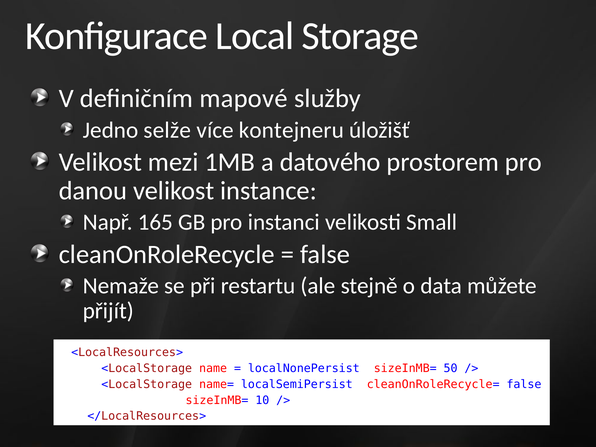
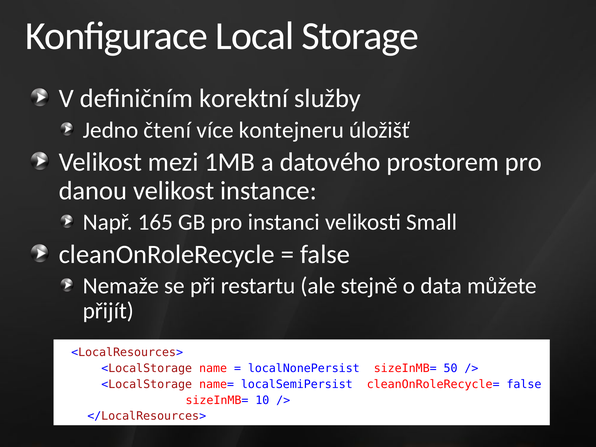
mapové: mapové -> korektní (244, 99)
selže: selže -> čtení (167, 130)
